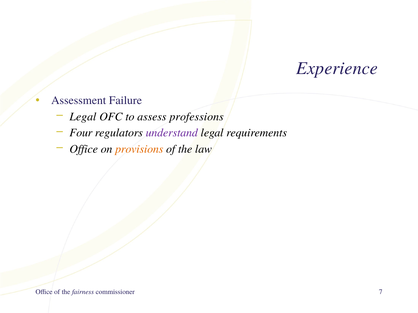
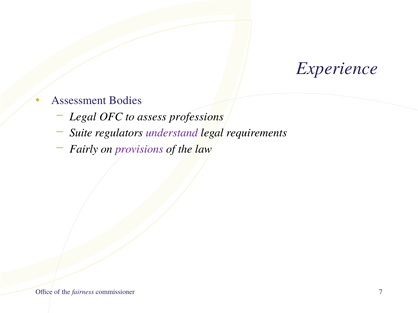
Failure: Failure -> Bodies (125, 100)
Four: Four -> Suite (81, 133)
Office: Office -> Fairly (84, 149)
provisions colour: orange -> purple (139, 149)
